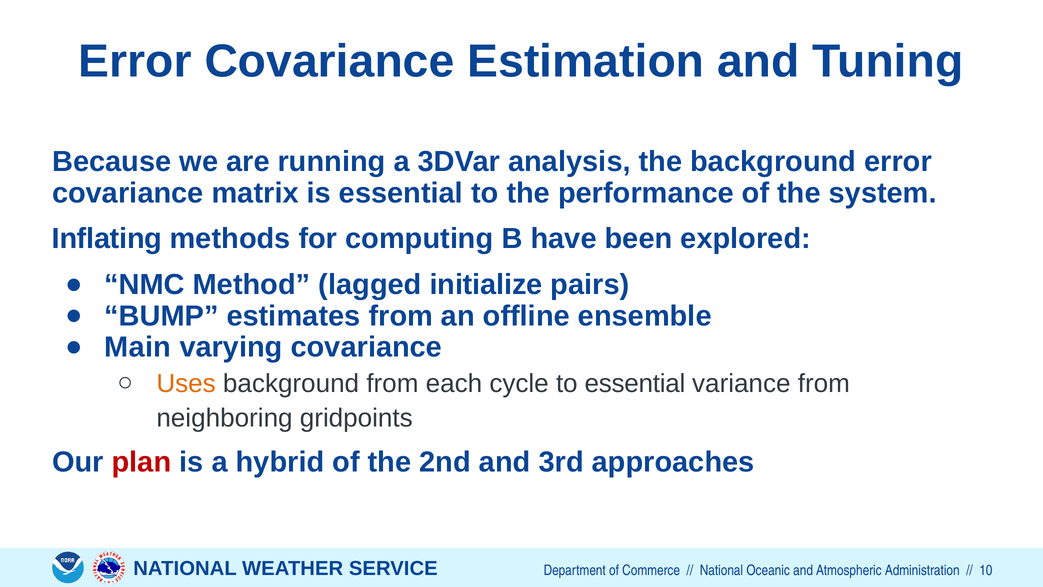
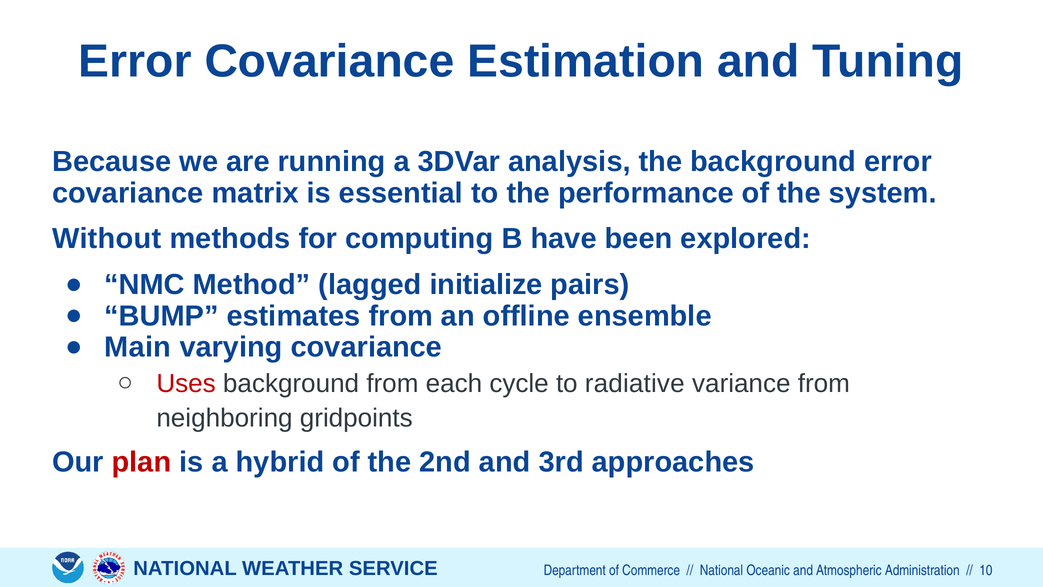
Inflating: Inflating -> Without (107, 239)
Uses colour: orange -> red (186, 384)
to essential: essential -> radiative (635, 384)
